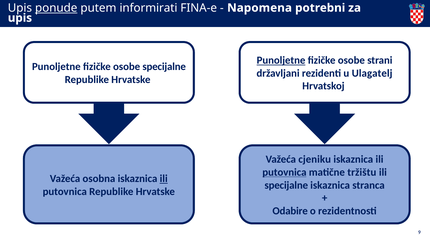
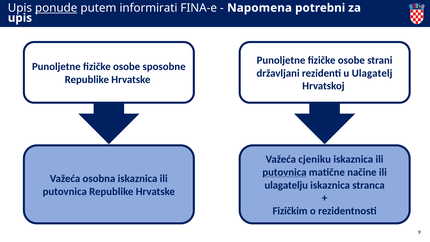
Punoljetne underline: present -> none (281, 60)
osobe specijalne: specijalne -> sposobne (164, 67)
tržištu: tržištu -> načine (362, 172)
ili underline: present -> none (164, 179)
specijalne: specijalne -> ulagatelju (286, 185)
Odabire: Odabire -> Fizičkim (290, 211)
